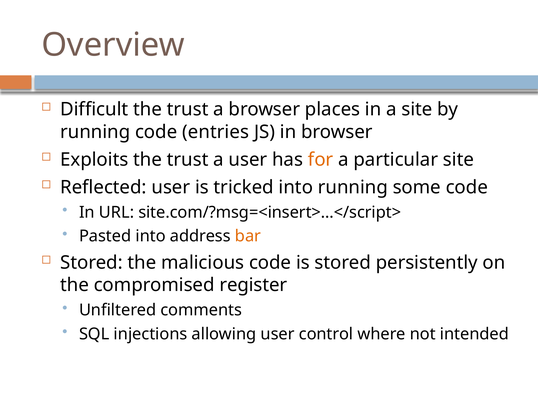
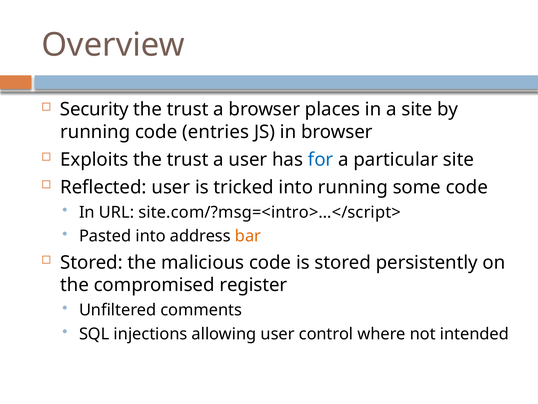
Difficult: Difficult -> Security (94, 109)
for colour: orange -> blue (321, 159)
site.com/?msg=<insert>…</script>: site.com/?msg=<insert>…</script> -> site.com/?msg=<intro>…</script> (270, 212)
